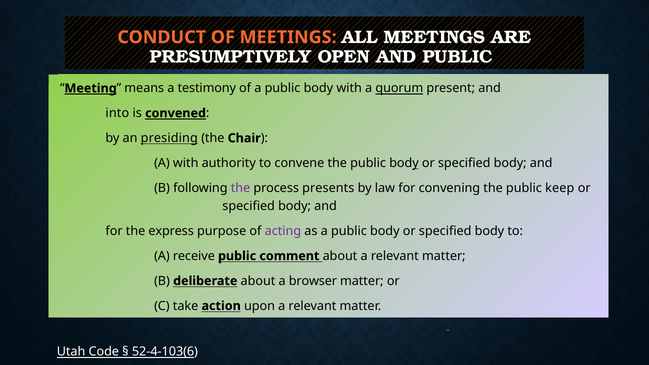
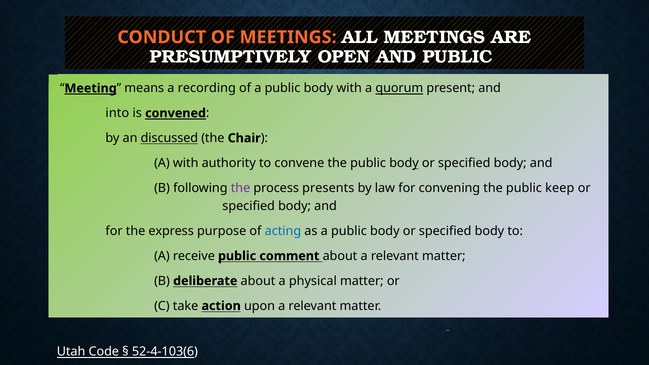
testimony: testimony -> recording (207, 88)
presiding: presiding -> discussed (169, 138)
acting colour: purple -> blue (283, 231)
browser: browser -> physical (313, 281)
